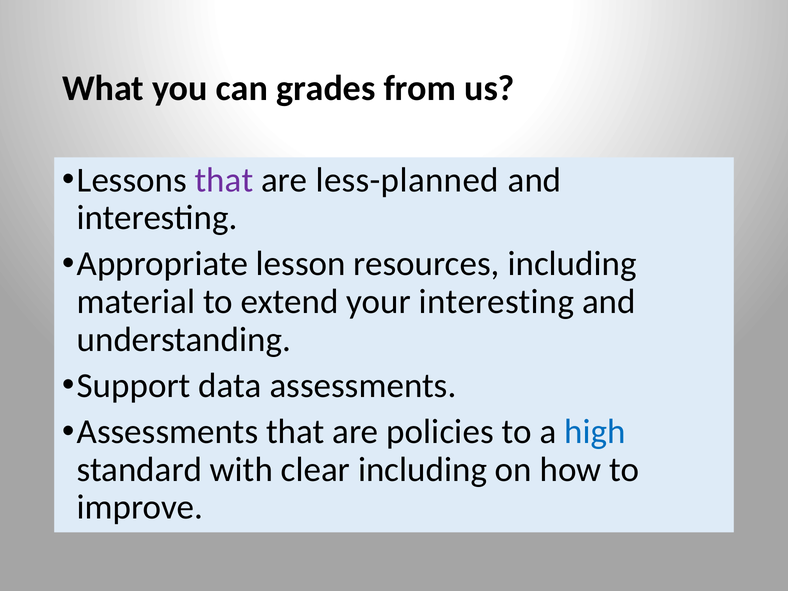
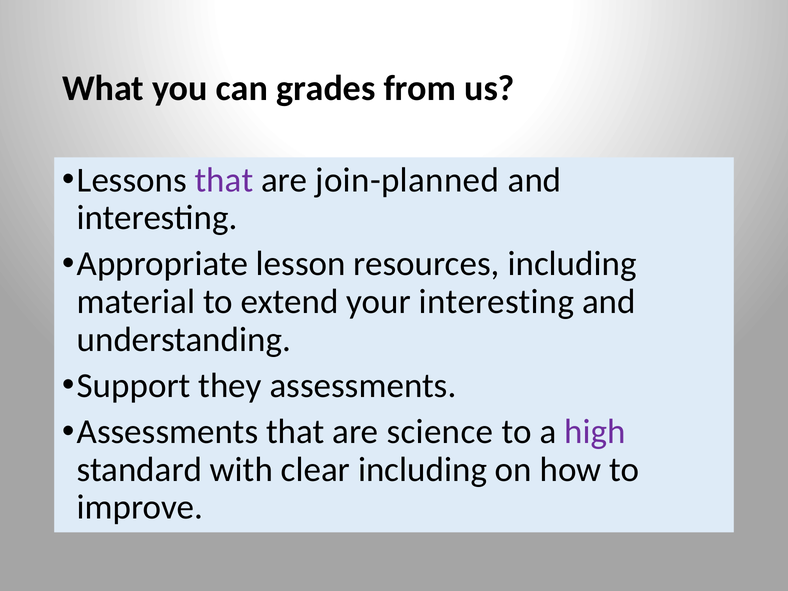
less-planned: less-planned -> join-planned (407, 180)
data: data -> they (230, 386)
policies: policies -> science (440, 432)
high colour: blue -> purple (595, 432)
